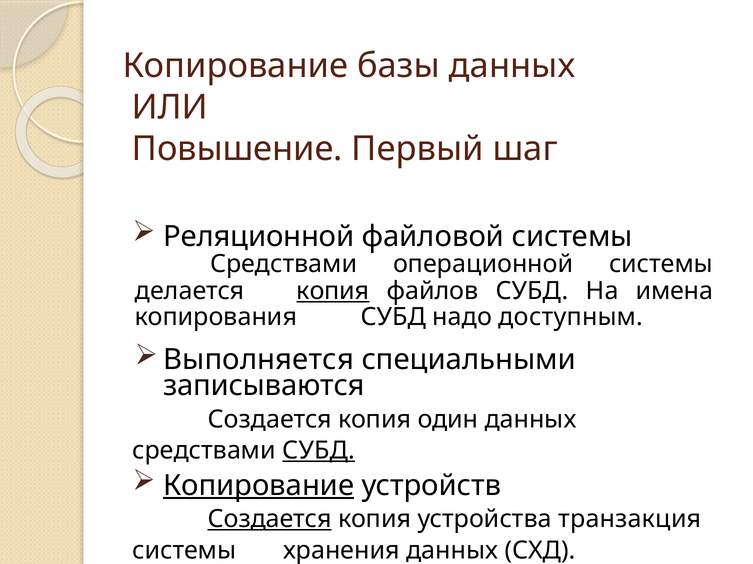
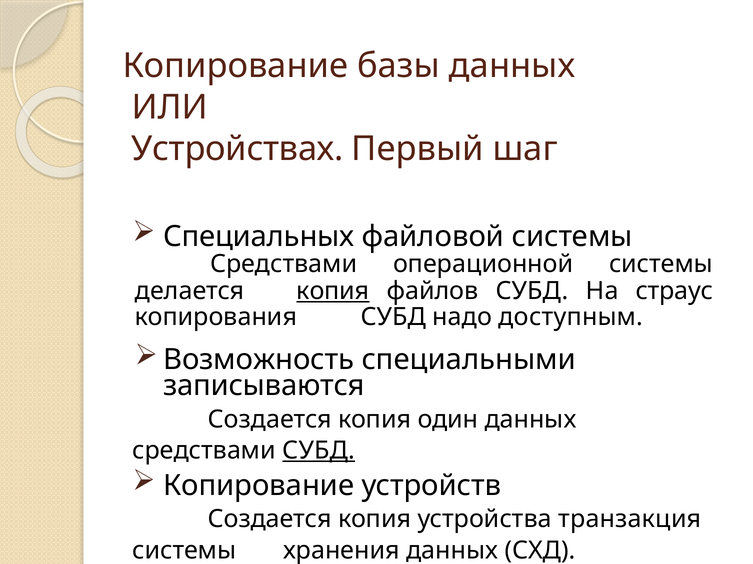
Повышение: Повышение -> Устройствах (237, 149)
Реляционной: Реляционной -> Специальных (259, 237)
имена: имена -> страус (674, 291)
Выполняется: Выполняется -> Возможность (259, 360)
Копирование underline: present -> none (259, 486)
Создается underline: present -> none (270, 520)
